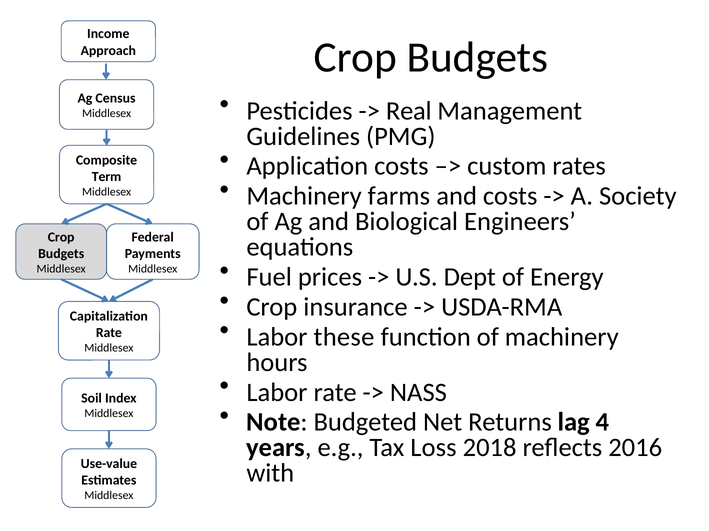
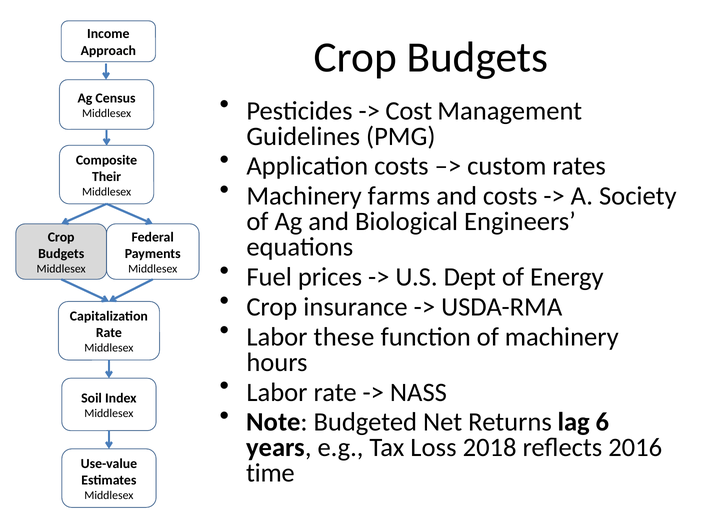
Real: Real -> Cost (409, 111)
Term: Term -> Their (107, 177)
4: 4 -> 6 (603, 423)
with: with -> time (270, 474)
